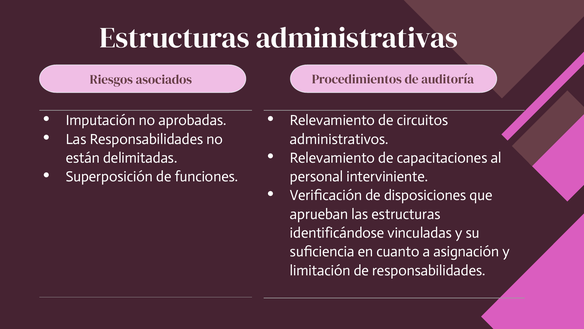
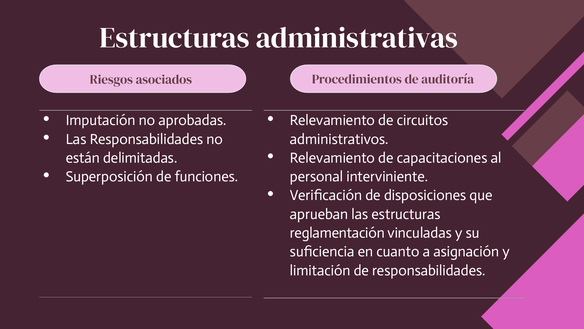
identificándose: identificándose -> reglamentación (337, 233)
